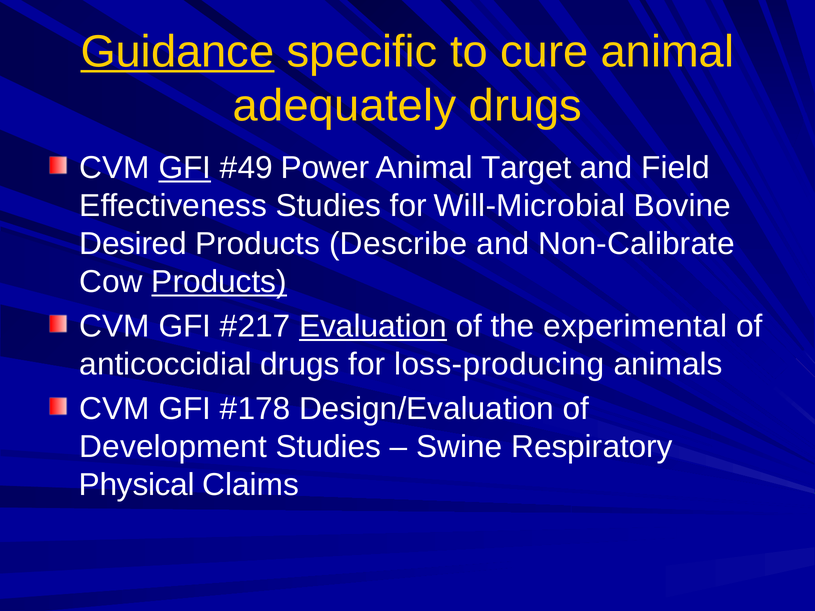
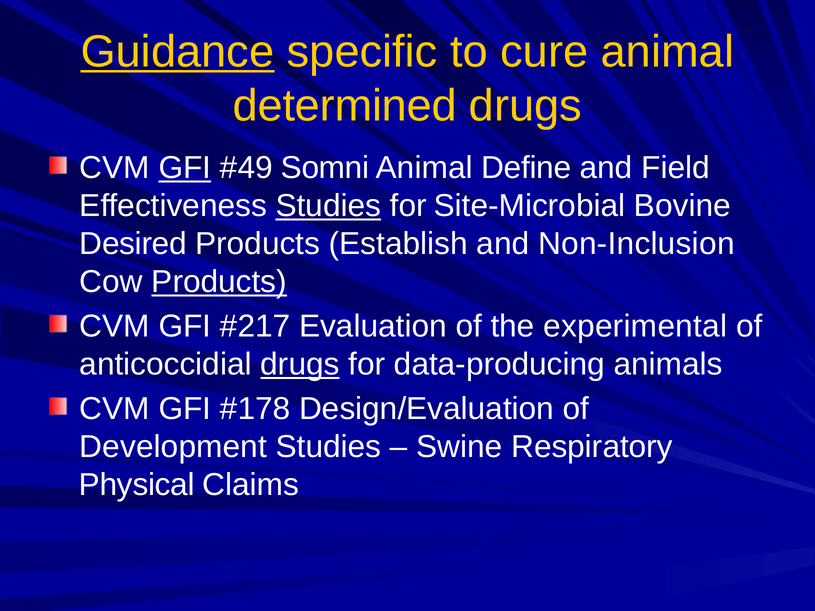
adequately: adequately -> determined (345, 106)
Power: Power -> Somni (325, 168)
Target: Target -> Define (526, 168)
Studies underline: none -> present (328, 206)
Will-Microbial: Will-Microbial -> Site-Microbial (530, 206)
Describe: Describe -> Establish (398, 244)
Non-Calibrate: Non-Calibrate -> Non-Inclusion (636, 244)
Evaluation underline: present -> none (373, 327)
drugs underline: none -> present (300, 365)
loss-producing: loss-producing -> data-producing (499, 365)
